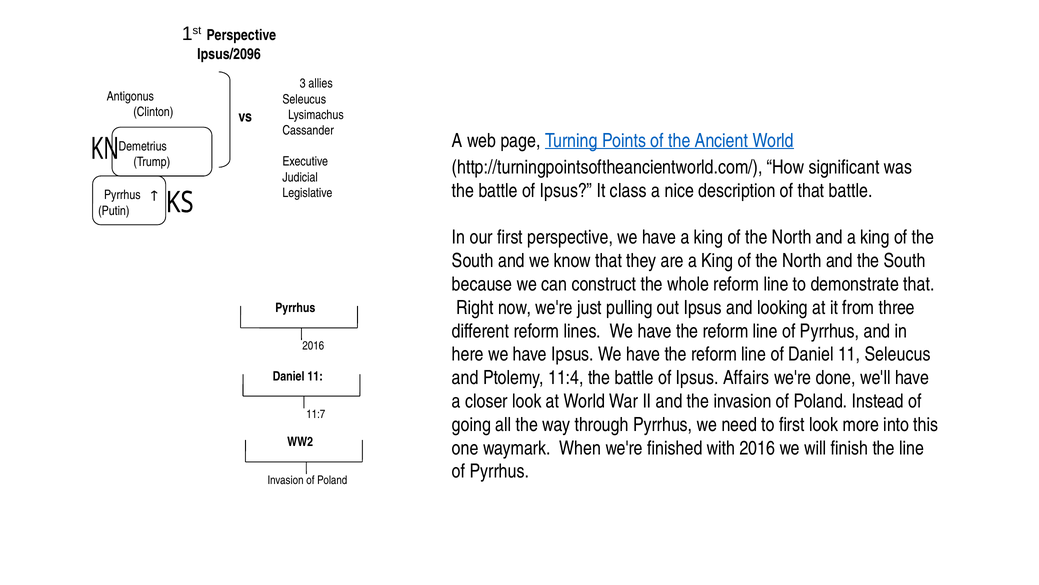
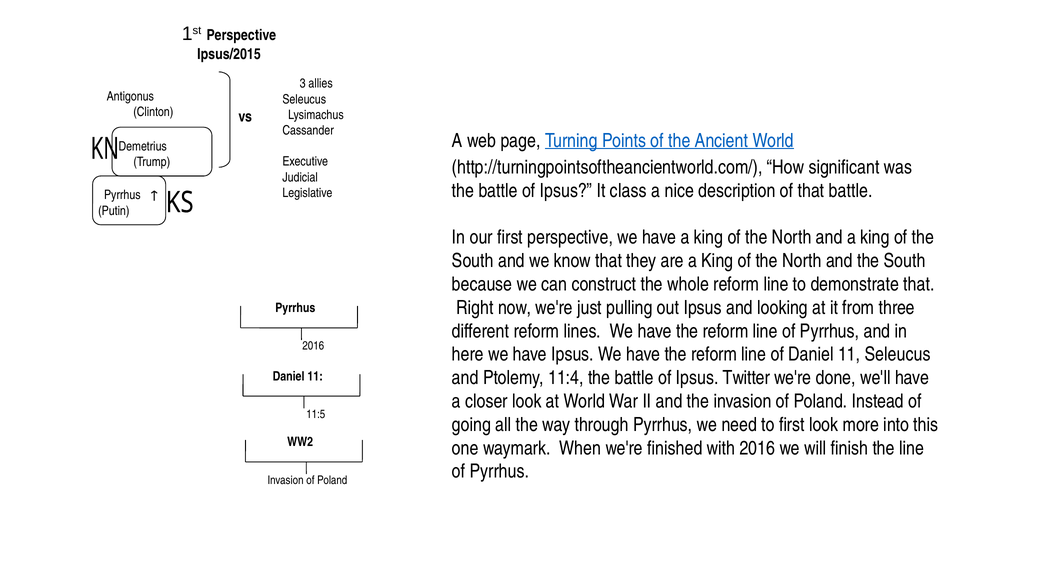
Ipsus/2096: Ipsus/2096 -> Ipsus/2015 (229, 54)
Affairs: Affairs -> Twitter (746, 378)
11:7: 11:7 -> 11:5 (316, 414)
